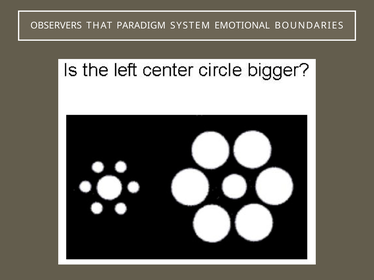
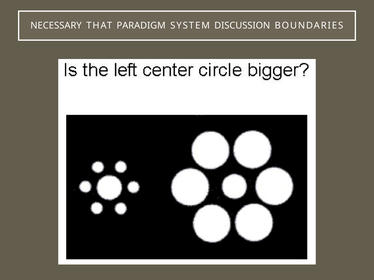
OBSERVERS: OBSERVERS -> NECESSARY (56, 26)
EMOTIONAL: EMOTIONAL -> DISCUSSION (242, 26)
